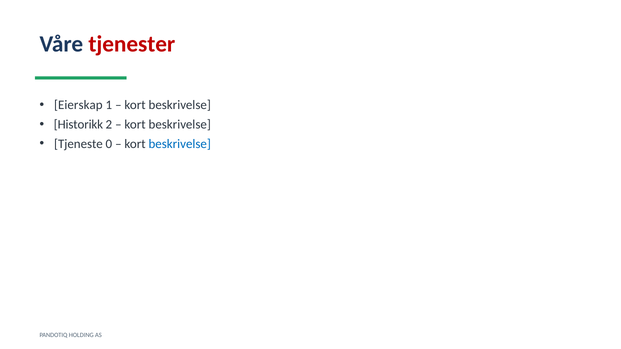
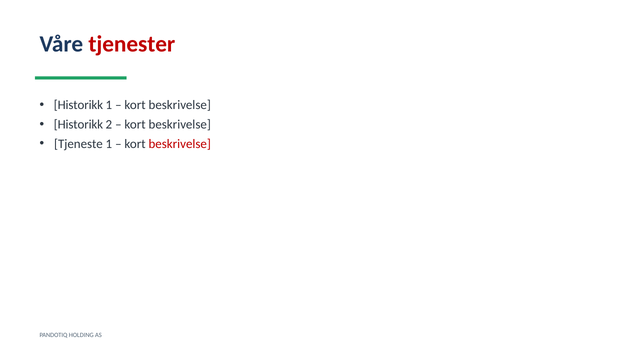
Eierskap: Eierskap -> Historikk (78, 105)
Tjeneste 0: 0 -> 1 (109, 144)
beskrivelse colour: blue -> red (180, 144)
